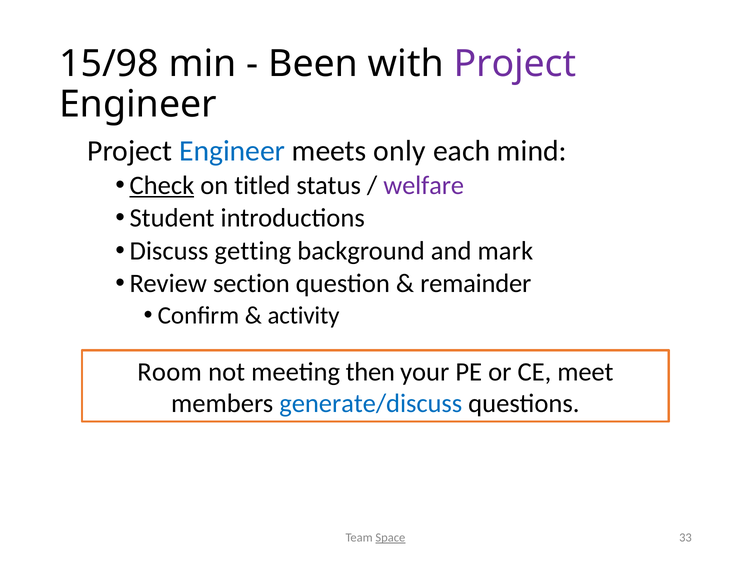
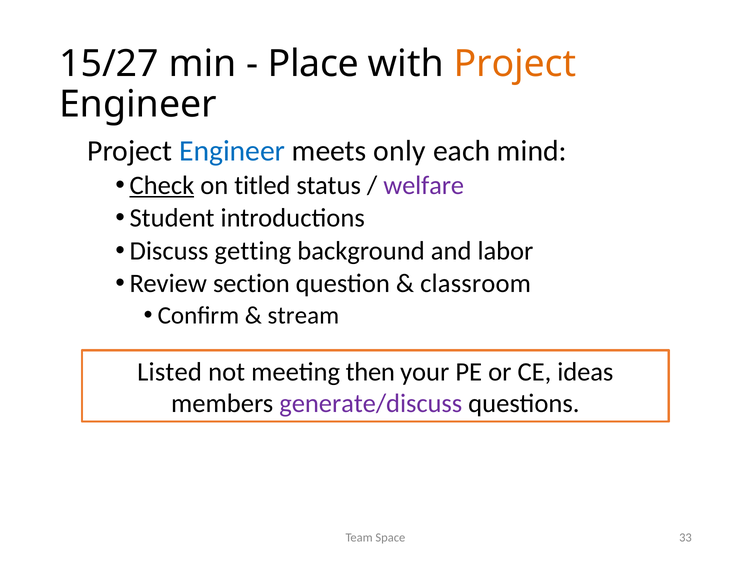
15/98: 15/98 -> 15/27 (109, 64)
Been: Been -> Place (313, 64)
Project colour: purple -> orange (515, 64)
mark: mark -> labor (505, 251)
remainder: remainder -> classroom (476, 284)
activity: activity -> stream (303, 316)
Room: Room -> Listed (170, 372)
meet: meet -> ideas (585, 372)
generate/discuss colour: blue -> purple (371, 404)
Space underline: present -> none (390, 538)
